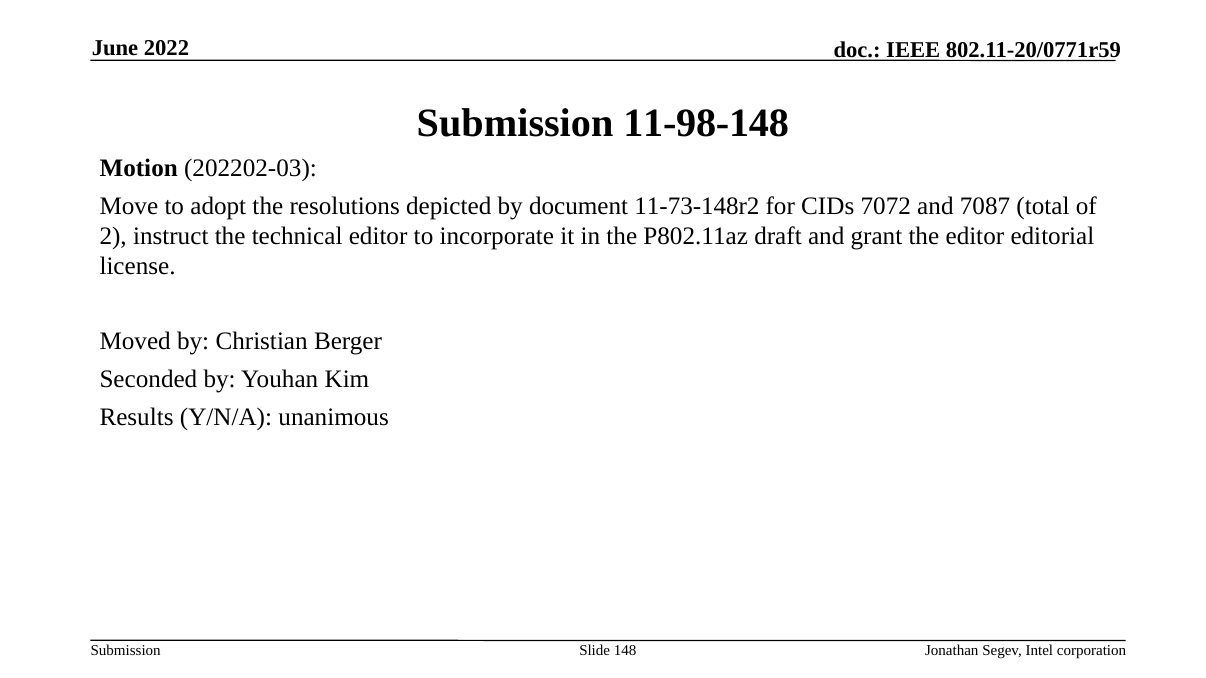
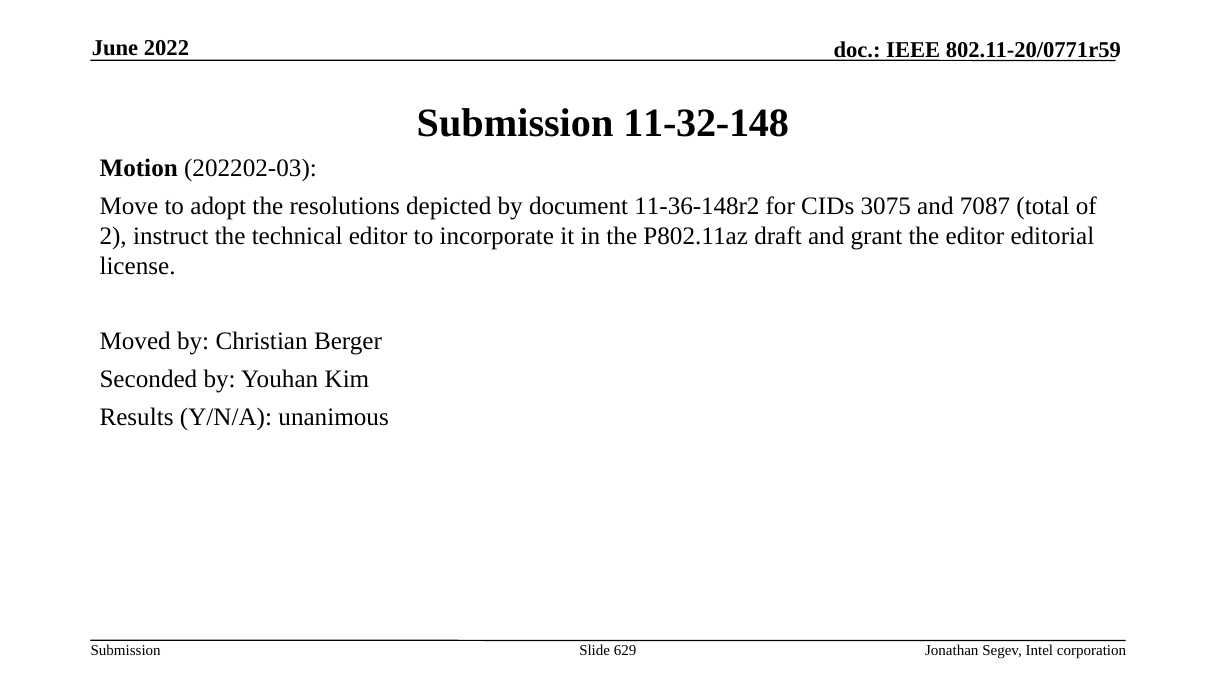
11-98-148: 11-98-148 -> 11-32-148 (706, 123)
11-73-148r2: 11-73-148r2 -> 11-36-148r2 (697, 206)
7072: 7072 -> 3075 (886, 206)
148: 148 -> 629 (625, 651)
